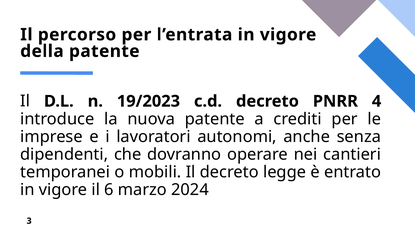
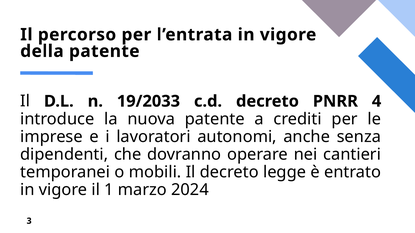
19/2023: 19/2023 -> 19/2033 (148, 101)
6: 6 -> 1 (109, 190)
